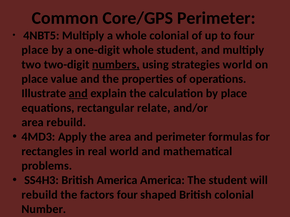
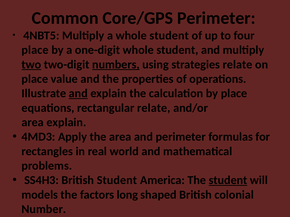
a whole colonial: colonial -> student (169, 36)
two underline: none -> present (31, 65)
strategies world: world -> relate (238, 65)
area rebuild: rebuild -> explain (66, 123)
British America: America -> Student (117, 181)
student underline: none -> present (228, 181)
rebuild: rebuild -> models (40, 195)
factors four: four -> long (127, 195)
